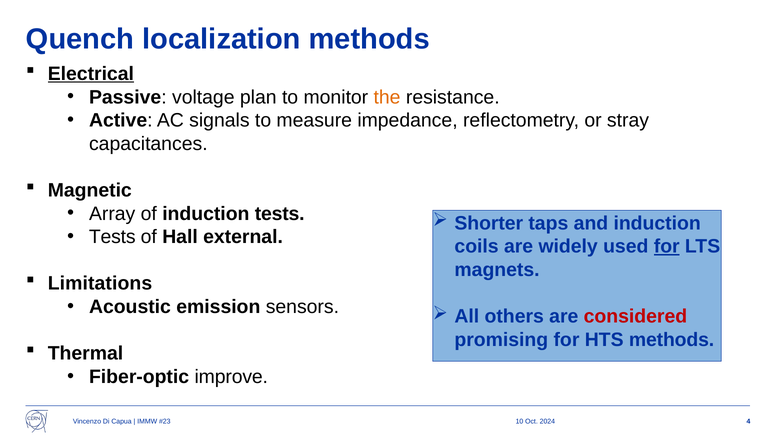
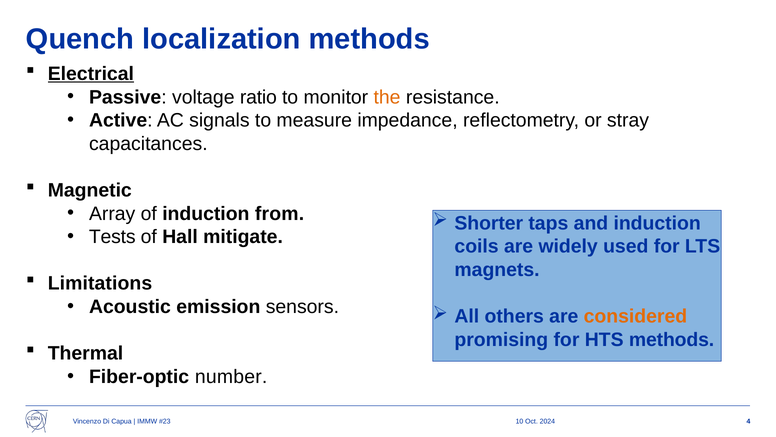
plan: plan -> ratio (258, 97)
induction tests: tests -> from (280, 213)
external: external -> mitigate (243, 237)
for underline: present -> none (667, 246)
considered colour: red -> orange (635, 316)
improve: improve -> number (231, 376)
